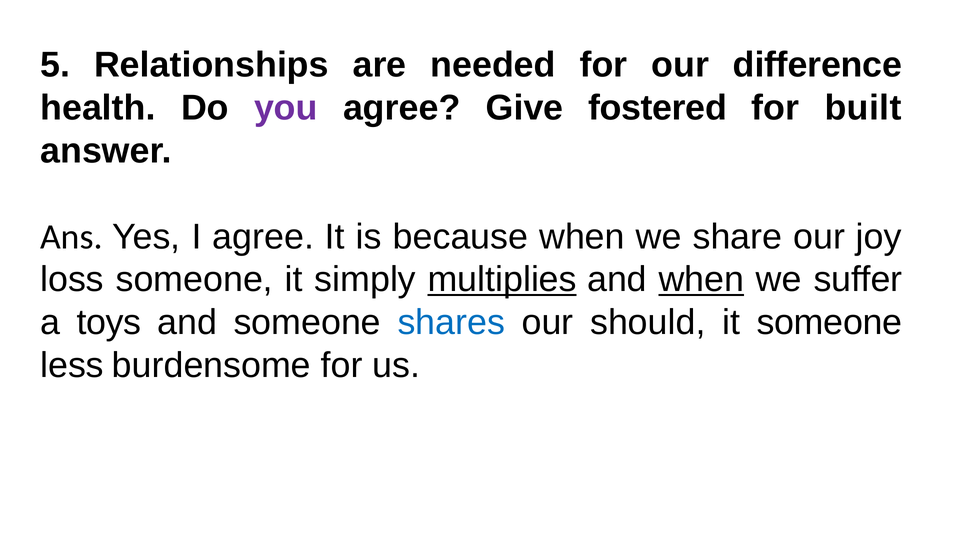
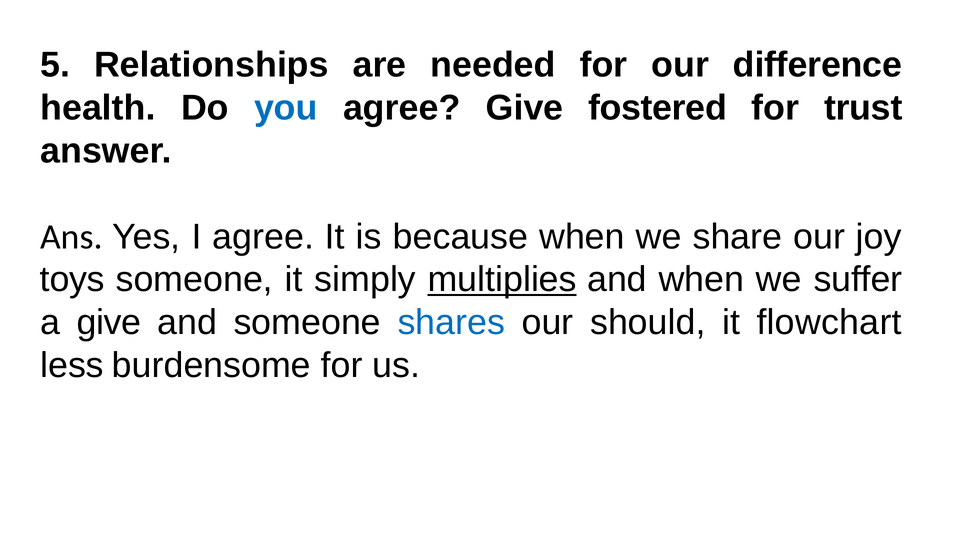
you colour: purple -> blue (286, 108)
built: built -> trust (863, 108)
loss: loss -> toys (72, 280)
when underline: present -> none (701, 280)
a toys: toys -> give (109, 323)
it someone: someone -> flowchart (829, 323)
